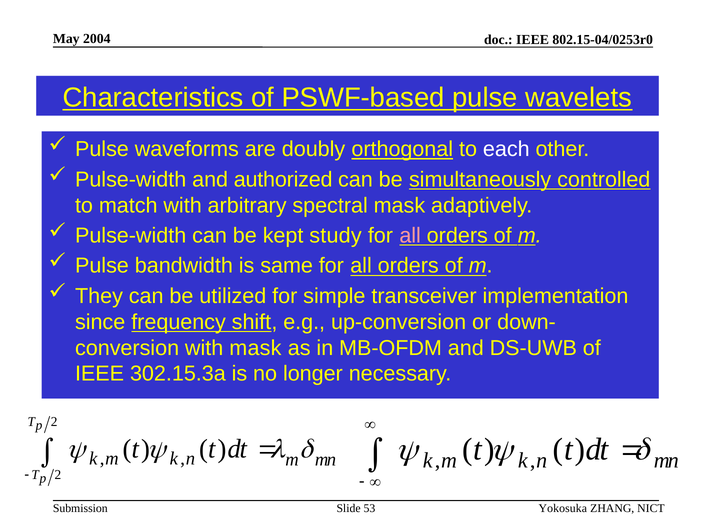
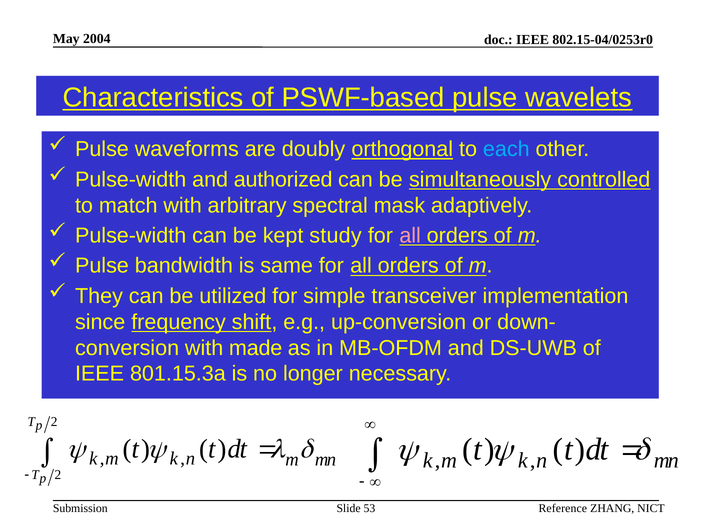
each colour: white -> light blue (506, 149)
with mask: mask -> made (256, 348)
302.15.3a: 302.15.3a -> 801.15.3a (178, 373)
Yokosuka: Yokosuka -> Reference (563, 508)
